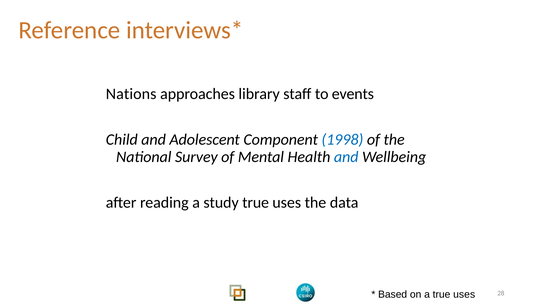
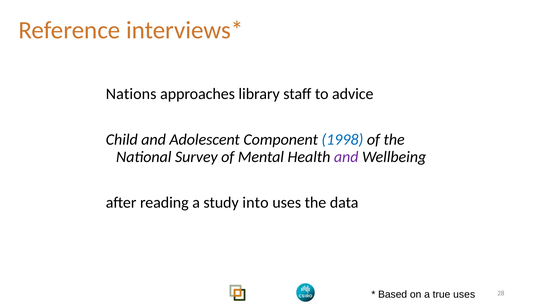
events: events -> advice (353, 94)
and colour: blue -> purple (346, 157)
study true: true -> into (255, 203)
